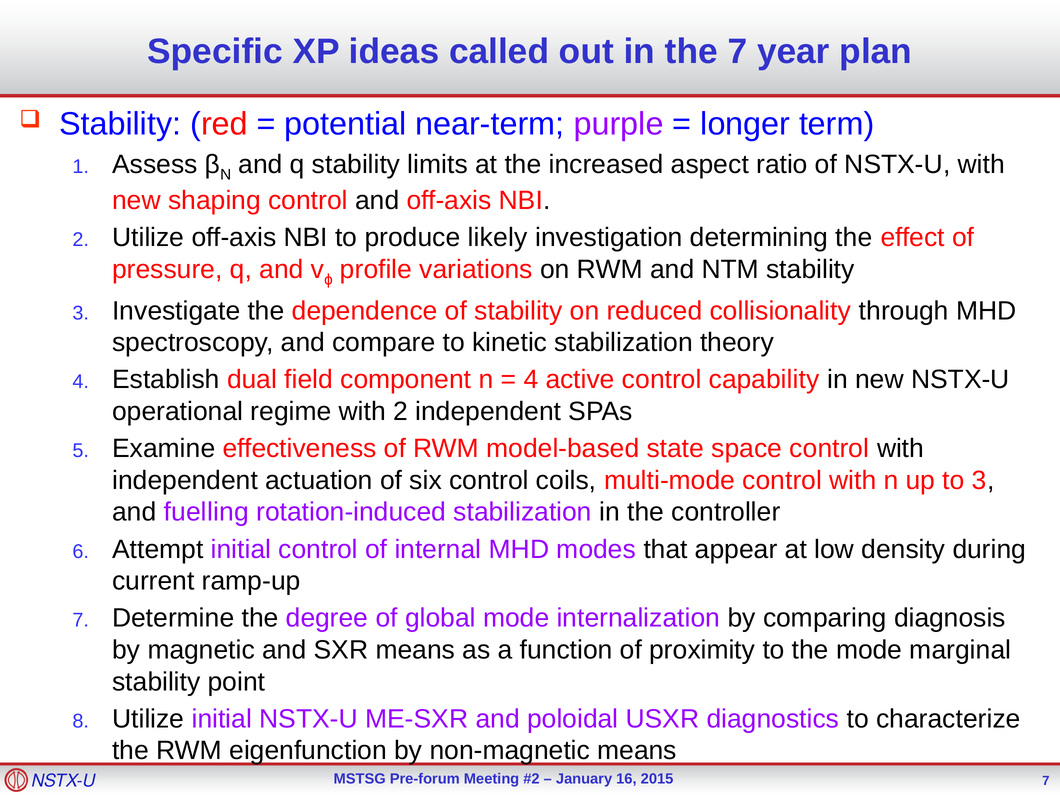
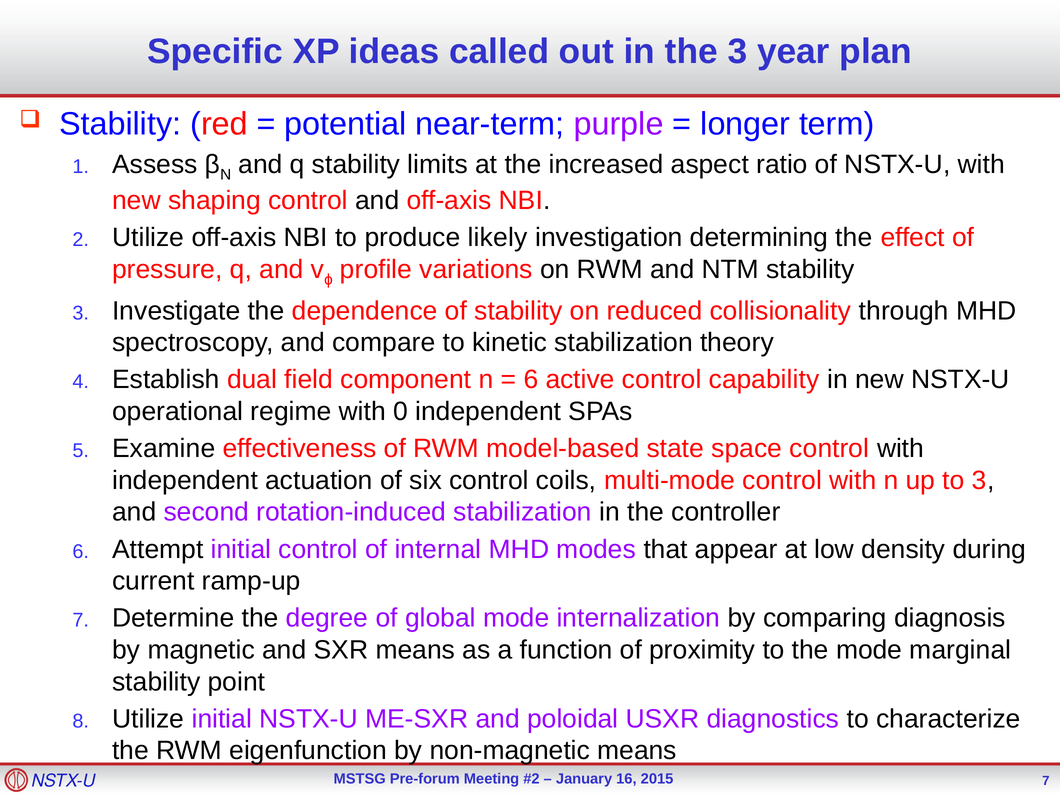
the 7: 7 -> 3 (737, 52)
4: 4 -> 6 (531, 380)
with 2: 2 -> 0 (401, 412)
fuelling: fuelling -> second (206, 512)
